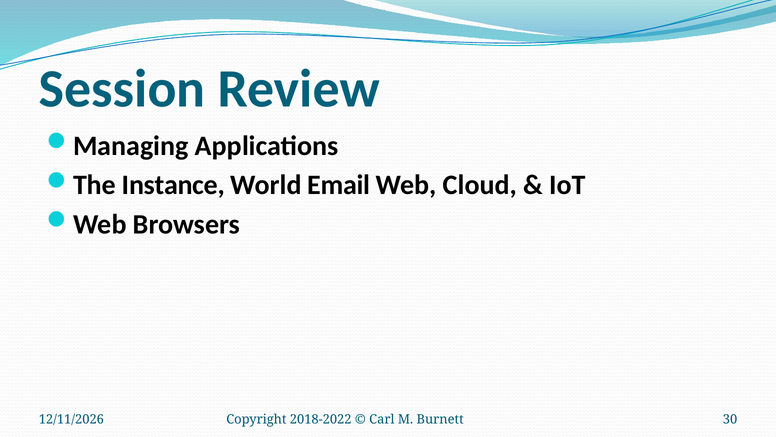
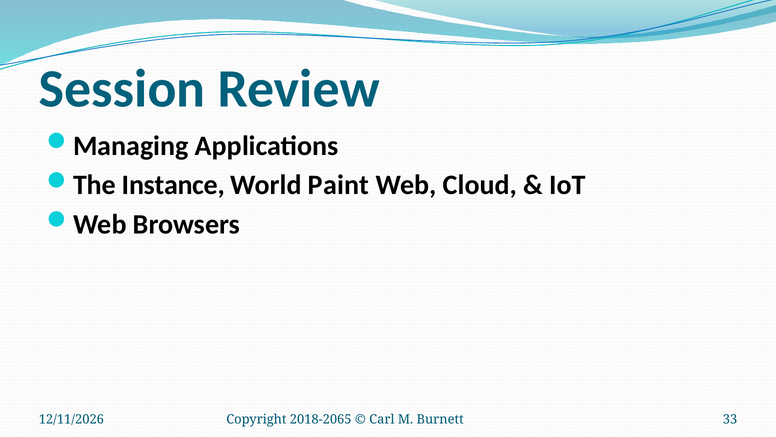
Email: Email -> Paint (339, 185)
2018-2022: 2018-2022 -> 2018-2065 (321, 419)
30: 30 -> 33 (730, 419)
